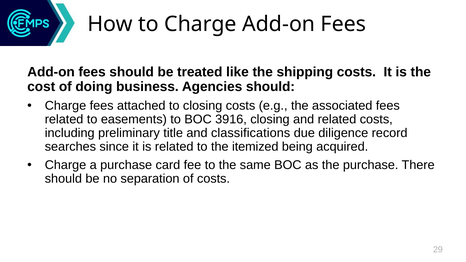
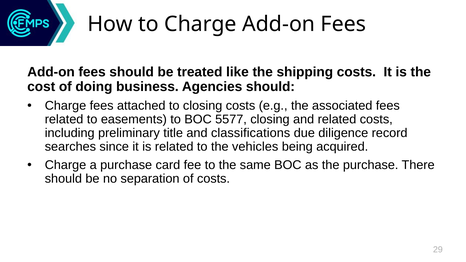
3916: 3916 -> 5577 (231, 119)
itemized: itemized -> vehicles (255, 147)
